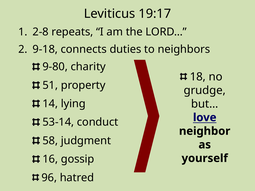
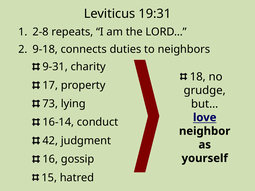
19:17: 19:17 -> 19:31 (155, 14)
9-80: 9-80 -> 9-31 (55, 67)
51: 51 -> 17 (50, 85)
14: 14 -> 73 (50, 104)
53-14: 53-14 -> 16-14 (58, 122)
58: 58 -> 42 (50, 141)
96: 96 -> 15 (49, 178)
